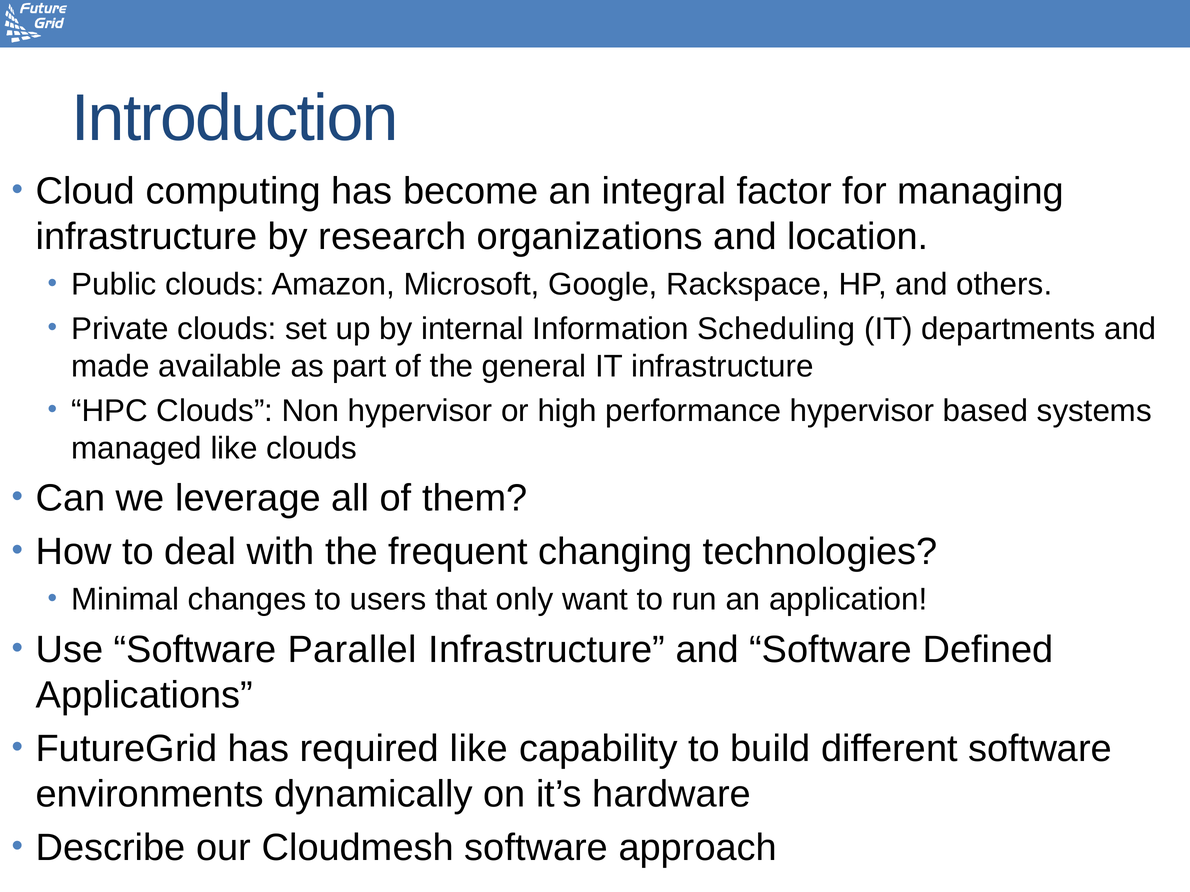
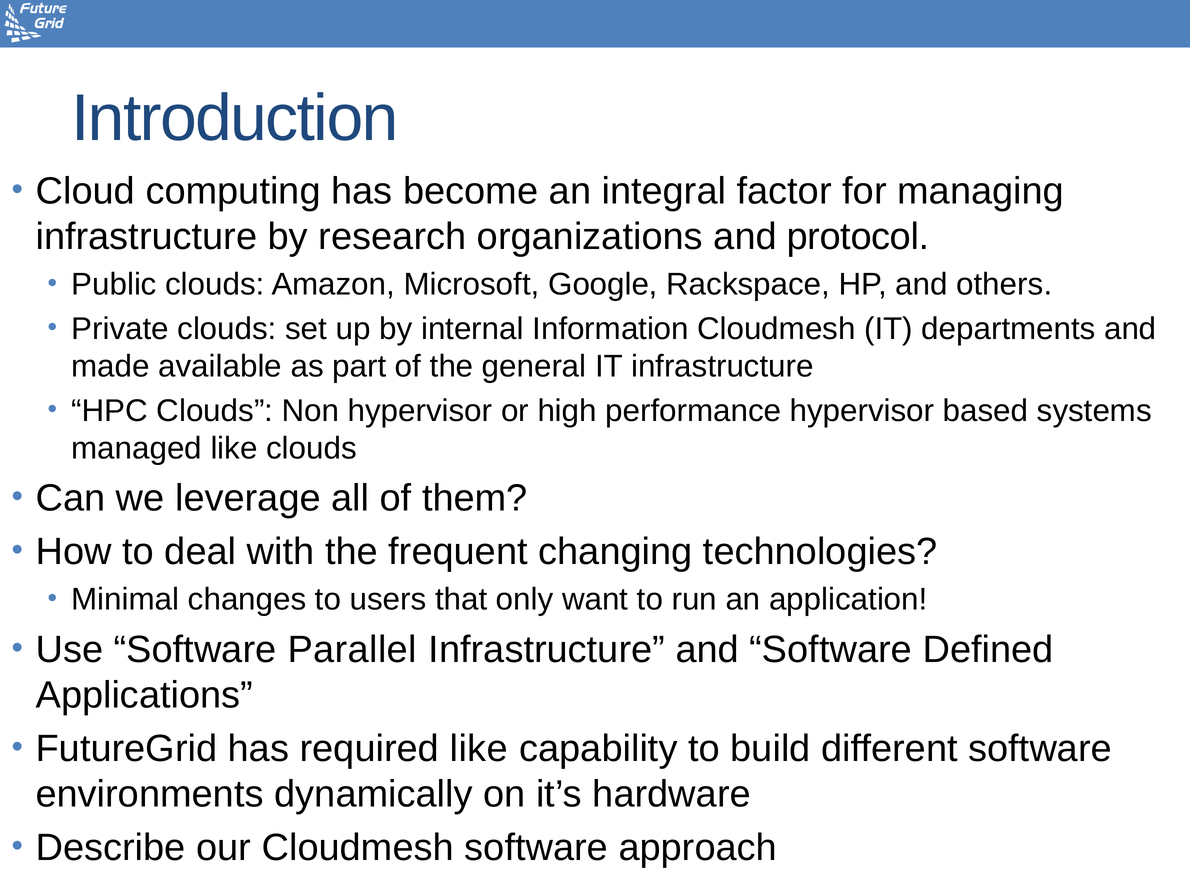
location: location -> protocol (858, 237)
Information Scheduling: Scheduling -> Cloudmesh (776, 329)
